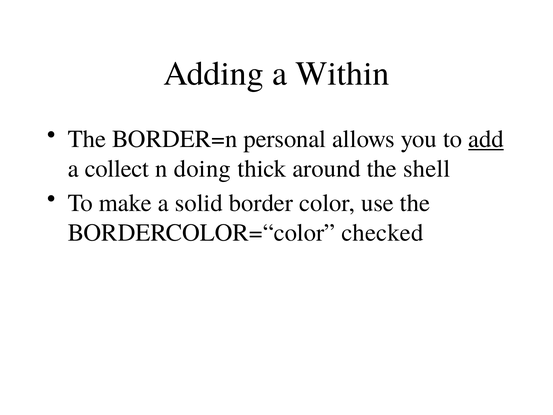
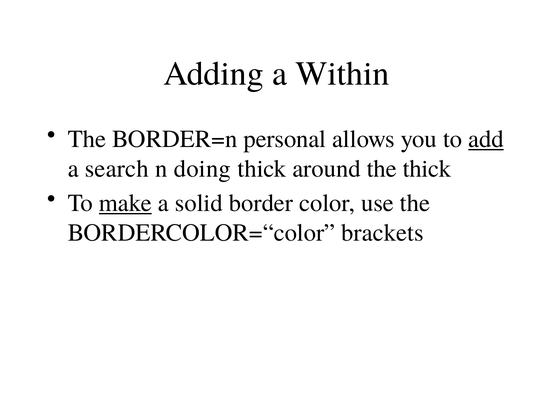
collect: collect -> search (117, 169)
the shell: shell -> thick (427, 169)
make underline: none -> present (125, 203)
checked: checked -> brackets (382, 232)
